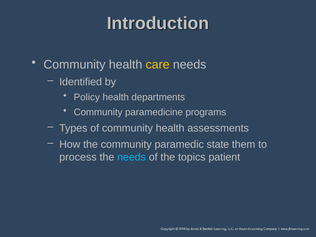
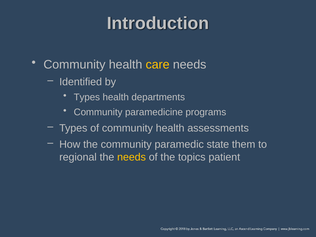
Policy: Policy -> Types (87, 97)
process: process -> regional (78, 157)
needs colour: light blue -> yellow (132, 157)
